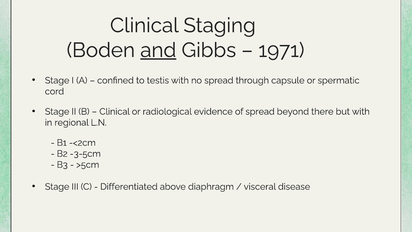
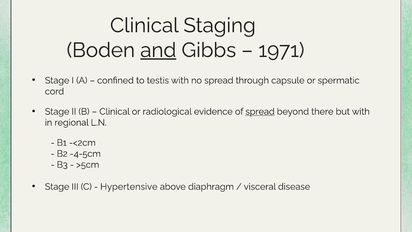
spread underline: none -> present (260, 111)
-3-5cm: -3-5cm -> -4-5cm (85, 154)
Differentiated: Differentiated -> Hypertensive (129, 187)
